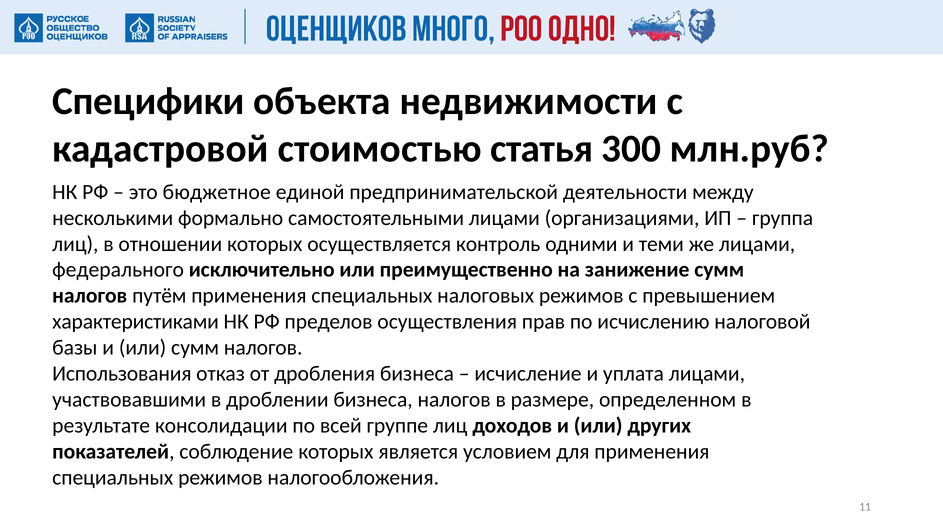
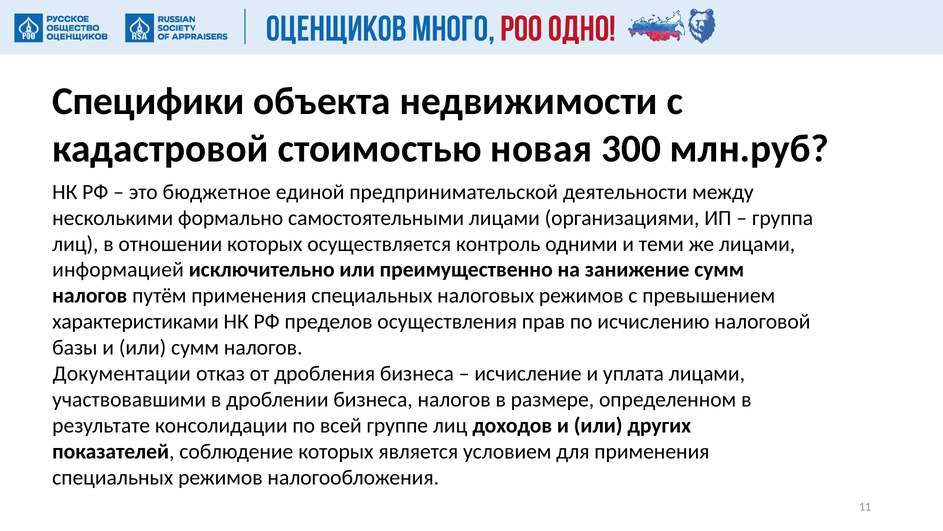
статья: статья -> новая (541, 148)
федерального: федерального -> информацией (118, 270)
Использования: Использования -> Документации (122, 373)
